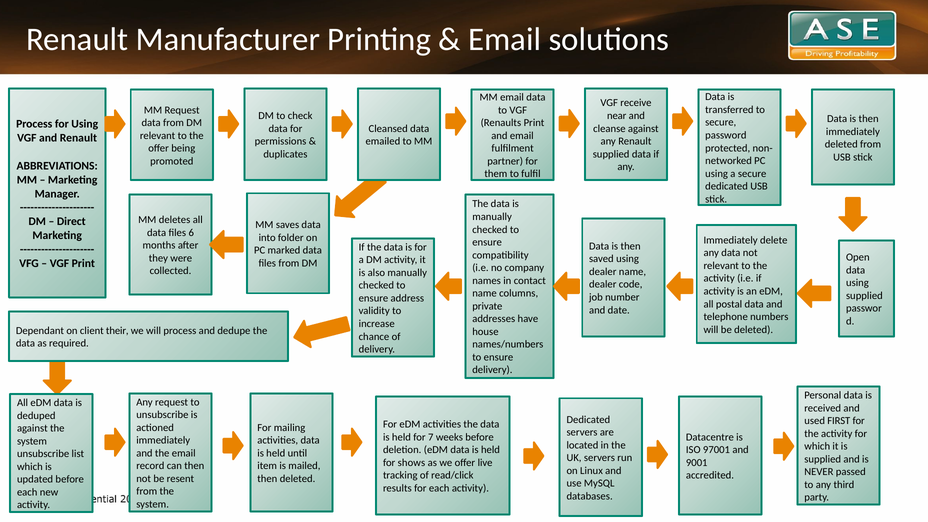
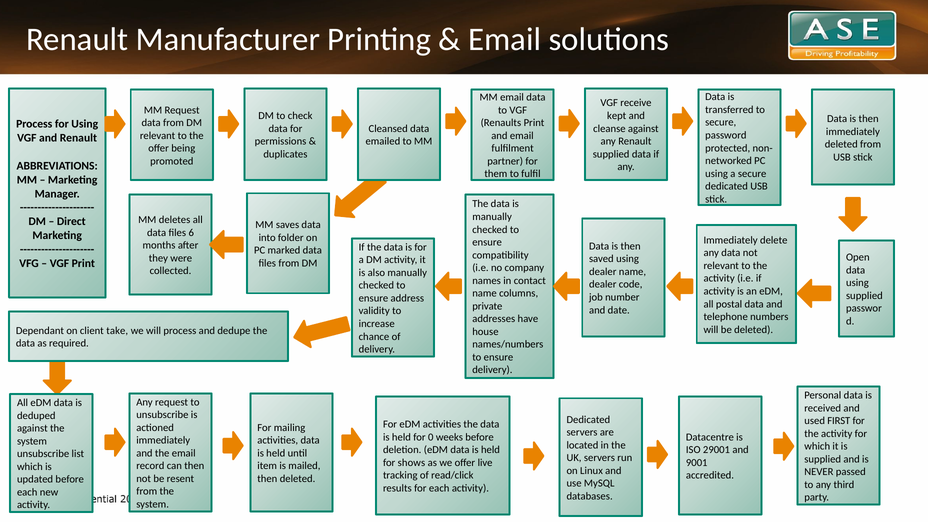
near: near -> kept (617, 116)
their: their -> take (117, 331)
7: 7 -> 0 (431, 437)
97001: 97001 -> 29001 (716, 450)
